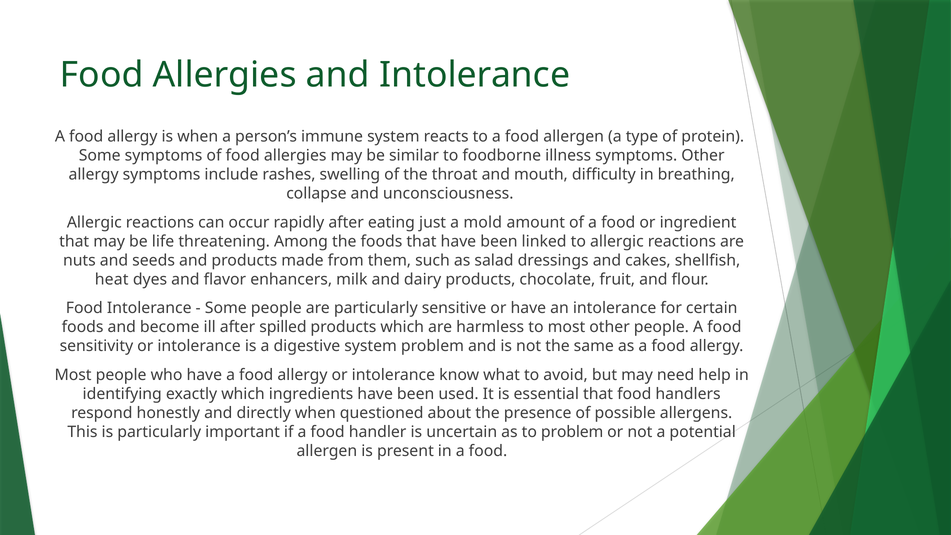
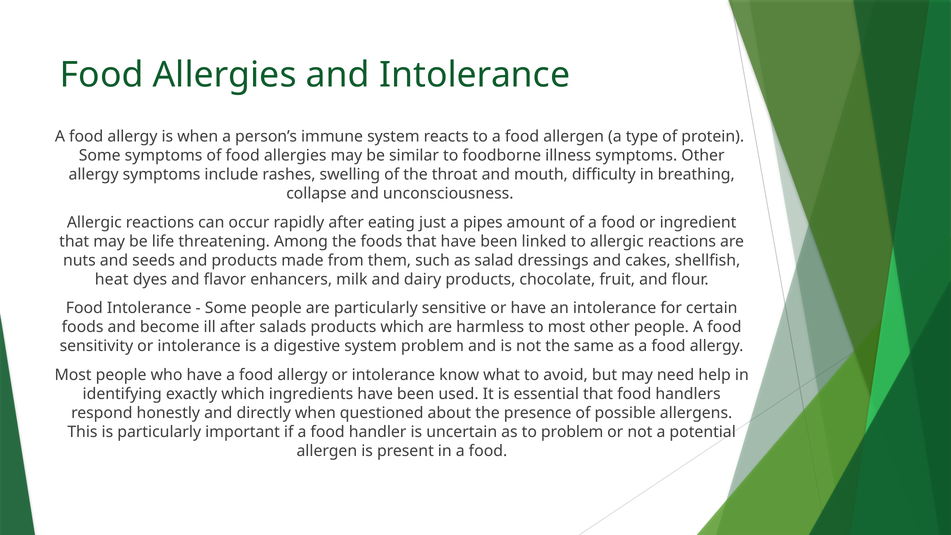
mold: mold -> pipes (483, 222)
spilled: spilled -> salads (283, 327)
